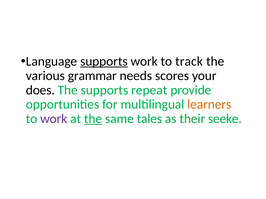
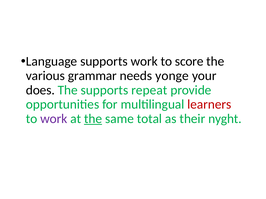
supports underline: present -> none (104, 62)
track: track -> score (189, 62)
scores: scores -> yonge (172, 76)
learners colour: orange -> red (209, 105)
tales: tales -> total (149, 119)
seeke: seeke -> nyght (225, 119)
